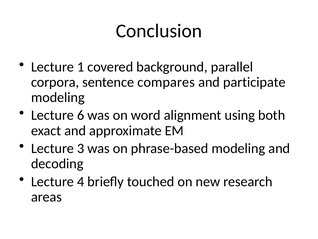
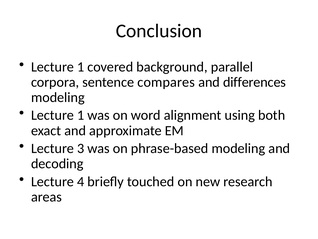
participate: participate -> differences (254, 82)
6: 6 -> 1 (81, 115)
